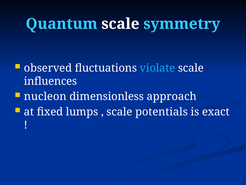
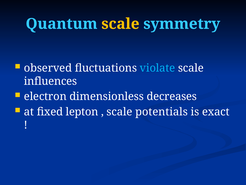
scale colour: white -> yellow (120, 24)
nucleon: nucleon -> electron (45, 96)
approach: approach -> decreases (172, 96)
lumps: lumps -> lepton (82, 112)
